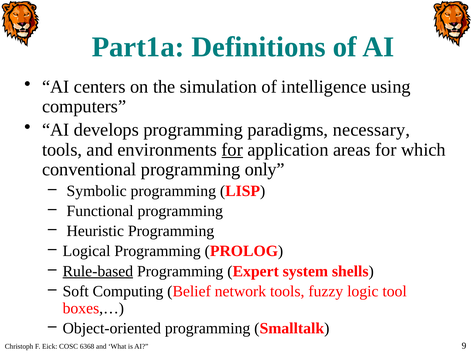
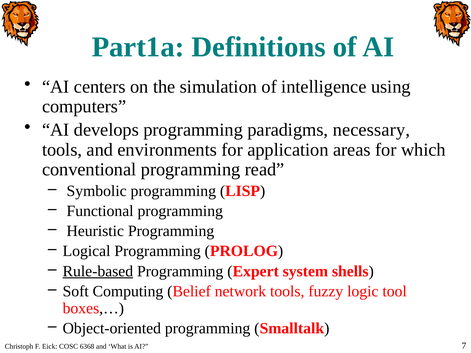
for underline: present -> none (232, 150)
only: only -> read (265, 170)
9: 9 -> 7 (464, 346)
